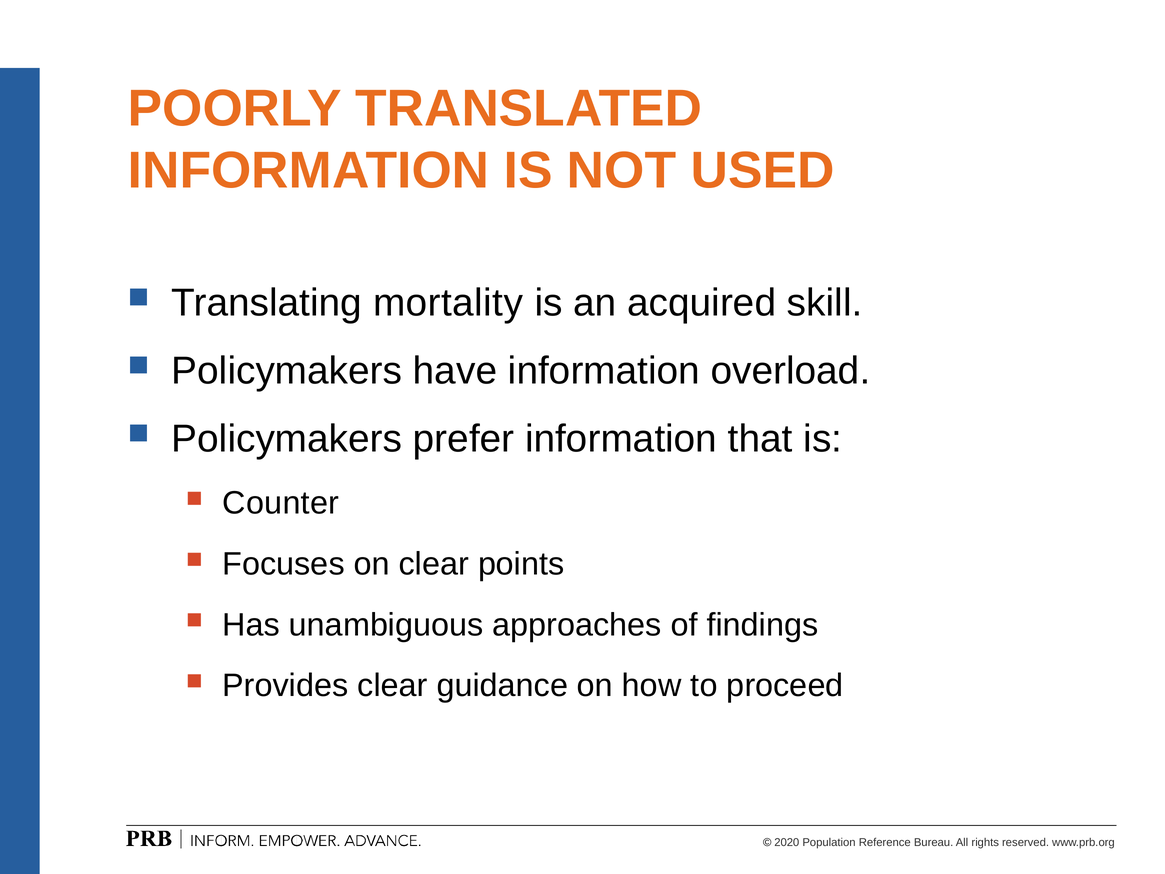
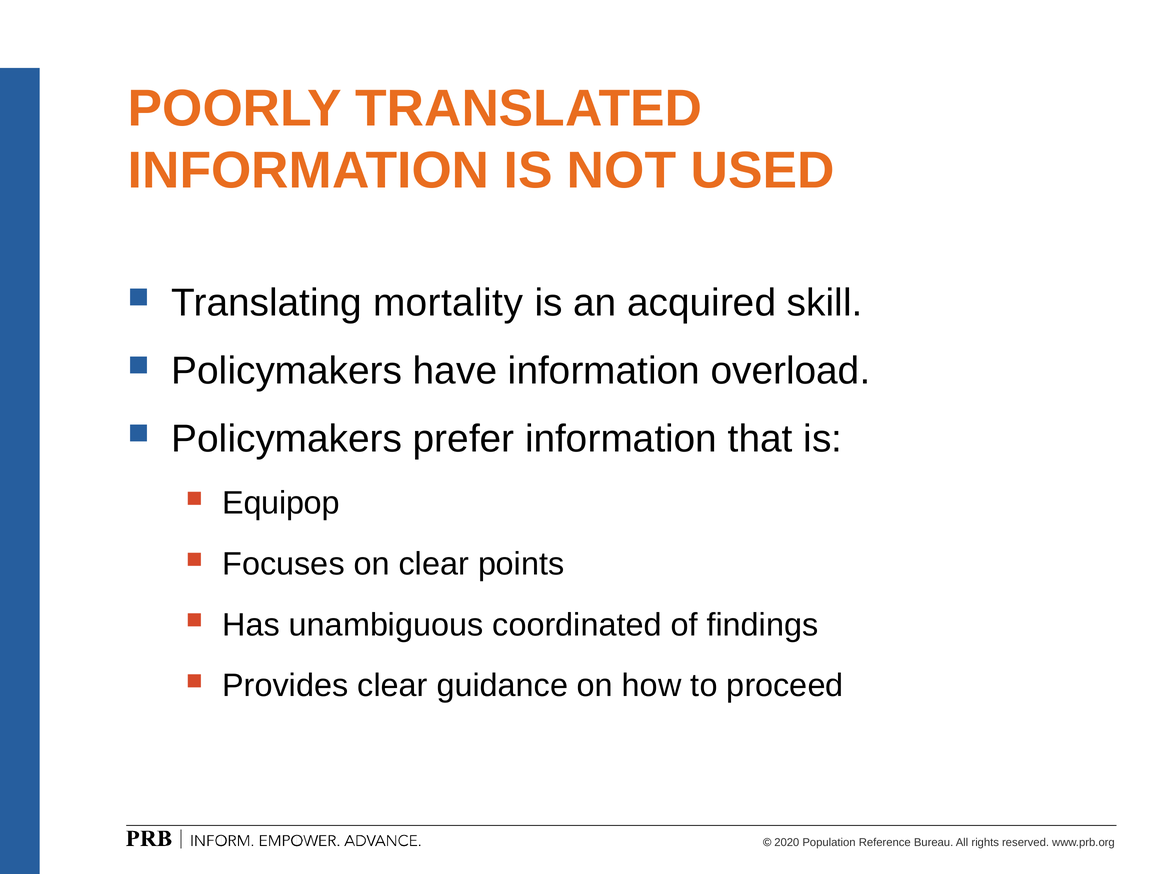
Counter: Counter -> Equipop (281, 503)
approaches: approaches -> coordinated (577, 625)
